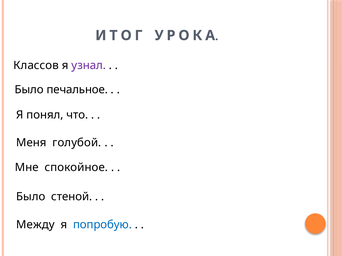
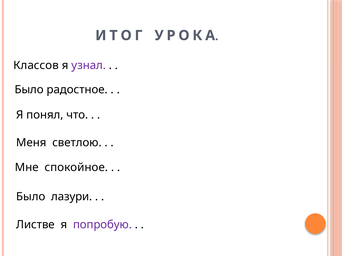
печальное: печальное -> радостное (77, 90)
голубой: голубой -> светлою (77, 143)
стеной: стеной -> лазури (72, 197)
Между: Между -> Листве (35, 225)
попробую colour: blue -> purple (102, 225)
